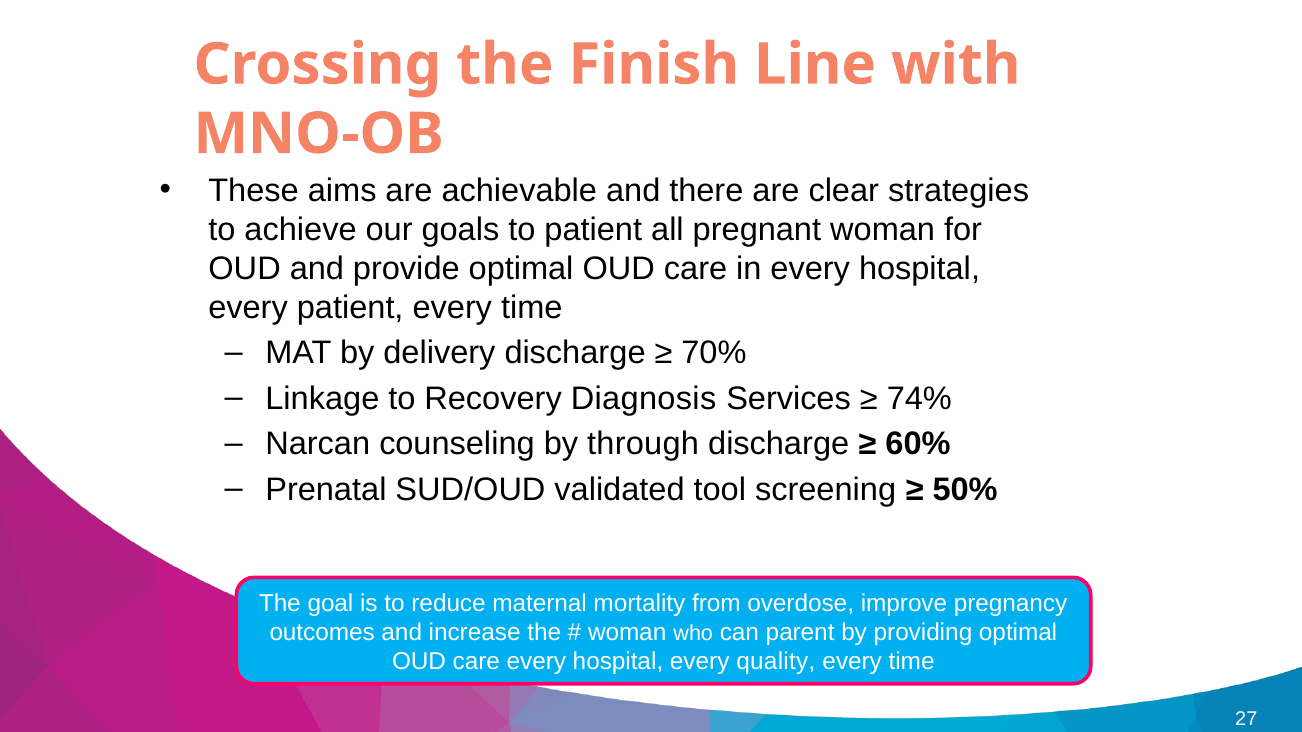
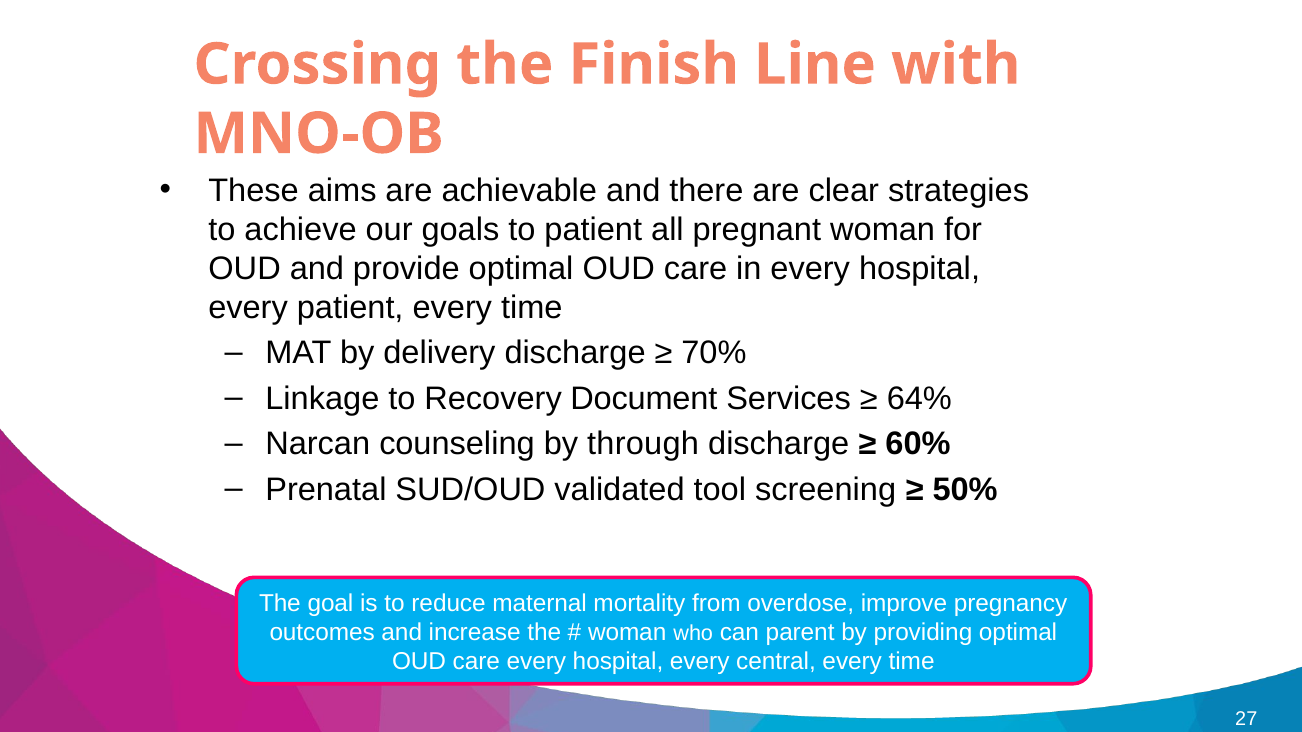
Diagnosis: Diagnosis -> Document (644, 399)
74%: 74% -> 64% (919, 399)
quality: quality -> central (776, 662)
